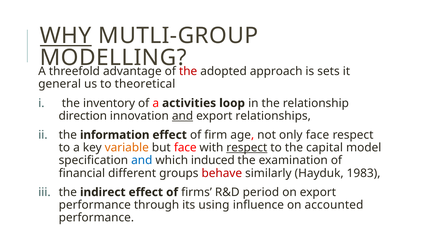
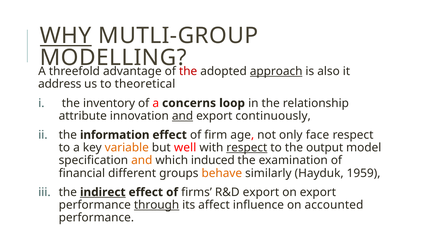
approach underline: none -> present (276, 71)
sets: sets -> also (329, 71)
general: general -> address (60, 84)
activities: activities -> concerns (189, 103)
direction: direction -> attribute (83, 116)
relationships: relationships -> continuously (273, 116)
but face: face -> well (185, 148)
capital: capital -> output (325, 148)
and colour: blue -> orange (142, 161)
behave colour: red -> orange (222, 173)
1983: 1983 -> 1959 (364, 173)
indirect underline: none -> present (103, 192)
R&D period: period -> export (261, 192)
through underline: none -> present (157, 205)
using: using -> affect (214, 205)
